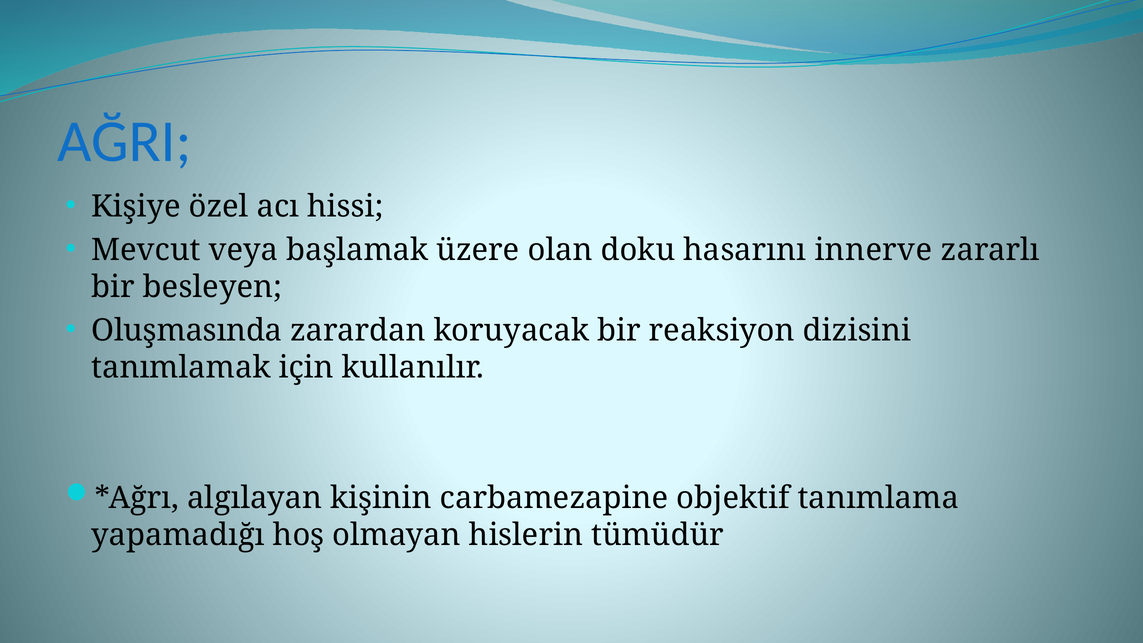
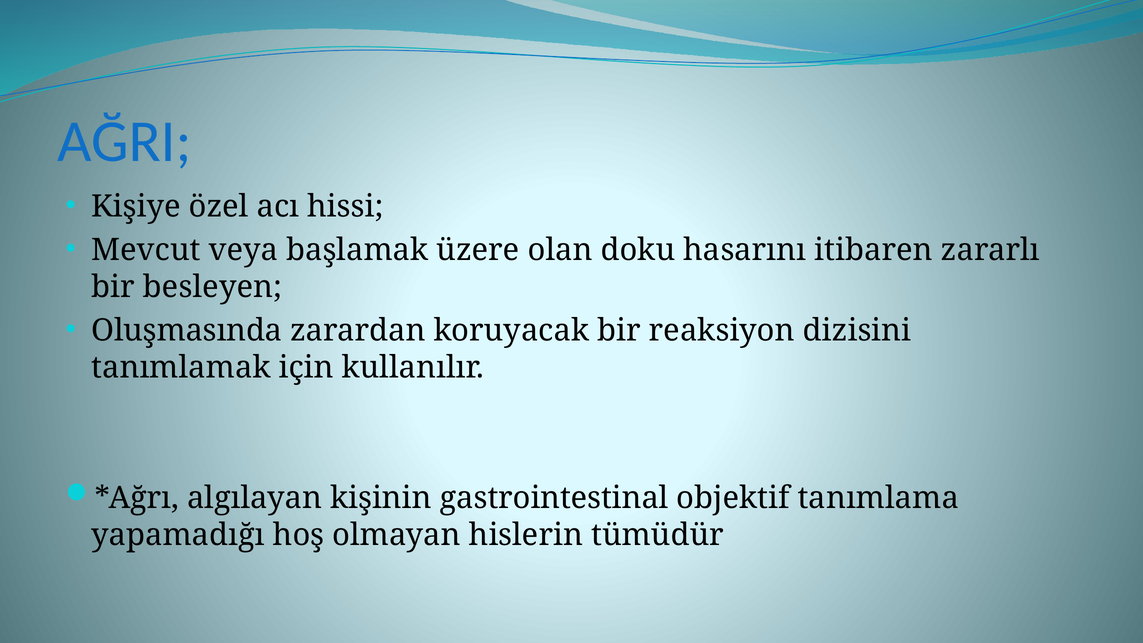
innerve: innerve -> itibaren (874, 250)
carbamezapine: carbamezapine -> gastrointestinal (554, 498)
